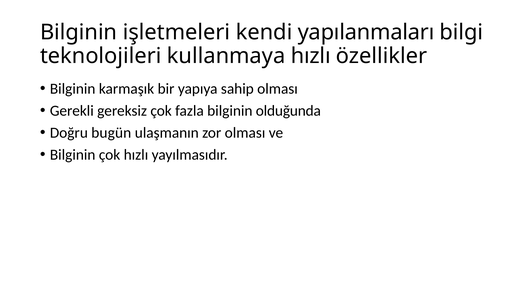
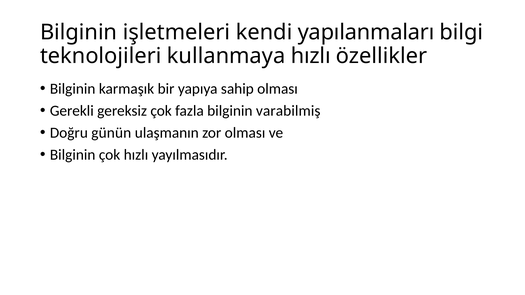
olduğunda: olduğunda -> varabilmiş (288, 111)
bugün: bugün -> günün (111, 133)
